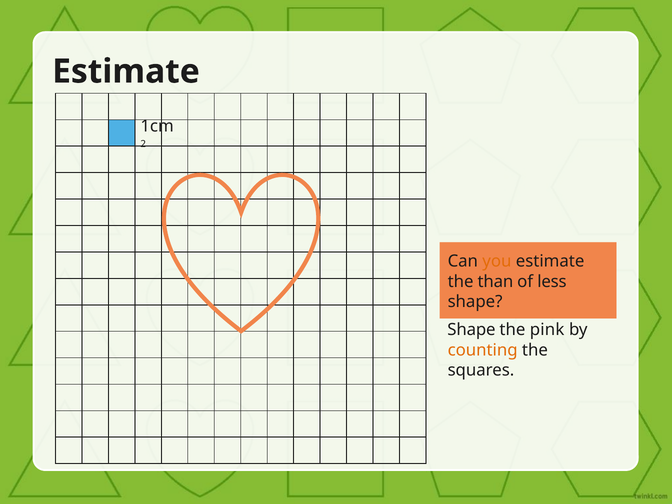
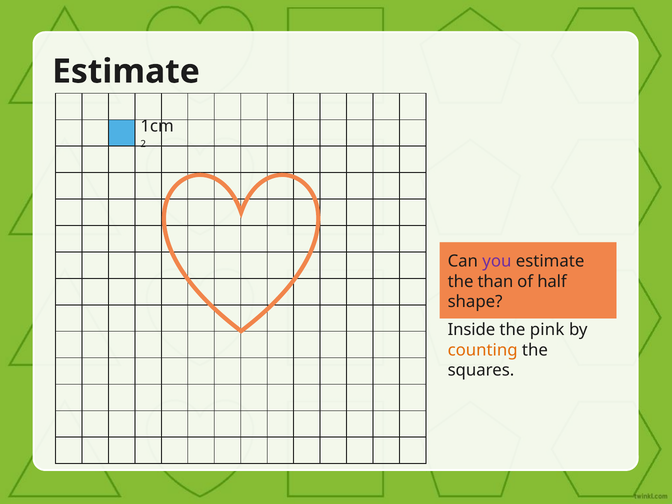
you colour: orange -> purple (497, 261)
less: less -> half (552, 282)
Shape: Shape -> Inside (471, 330)
